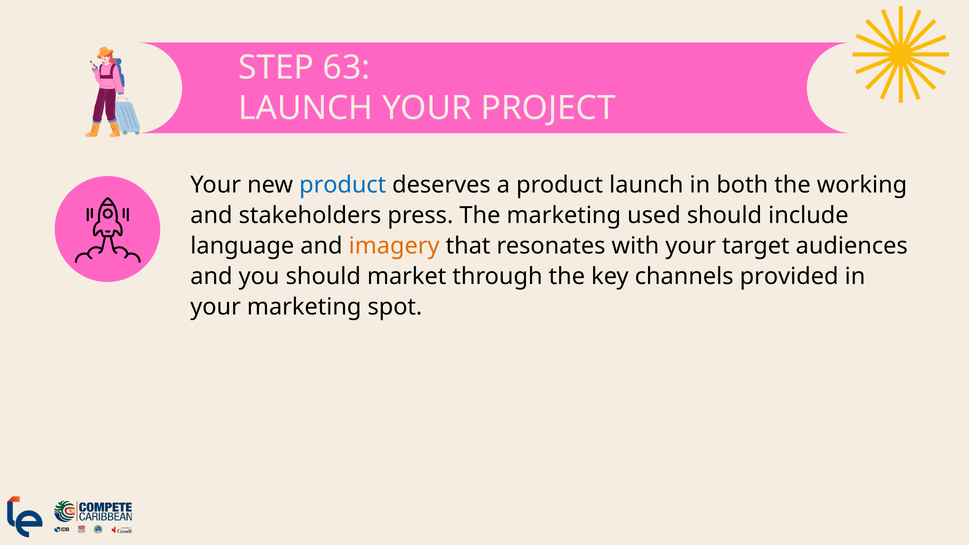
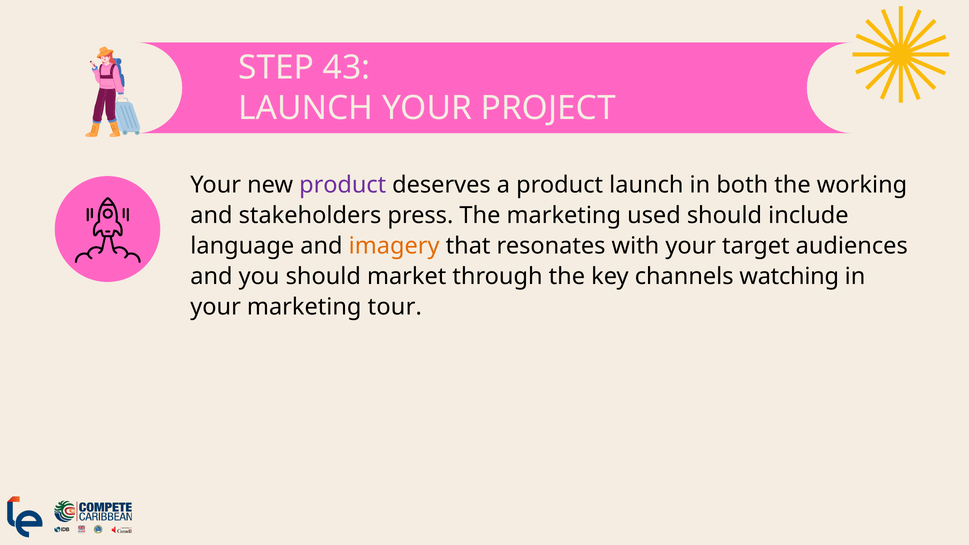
63: 63 -> 43 (347, 68)
product colour: blue -> purple (343, 185)
provided: provided -> watching (789, 277)
spot: spot -> tour (395, 307)
